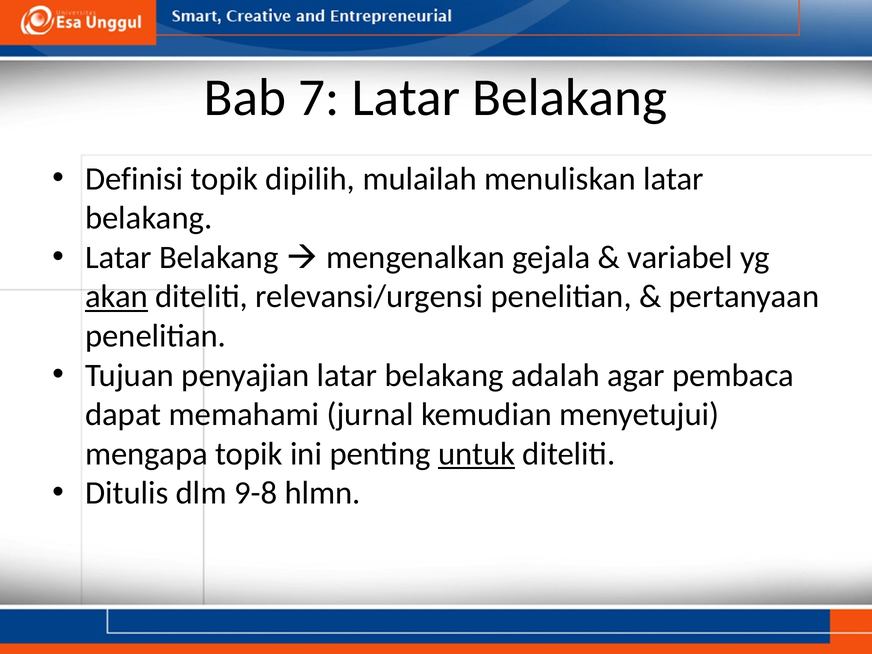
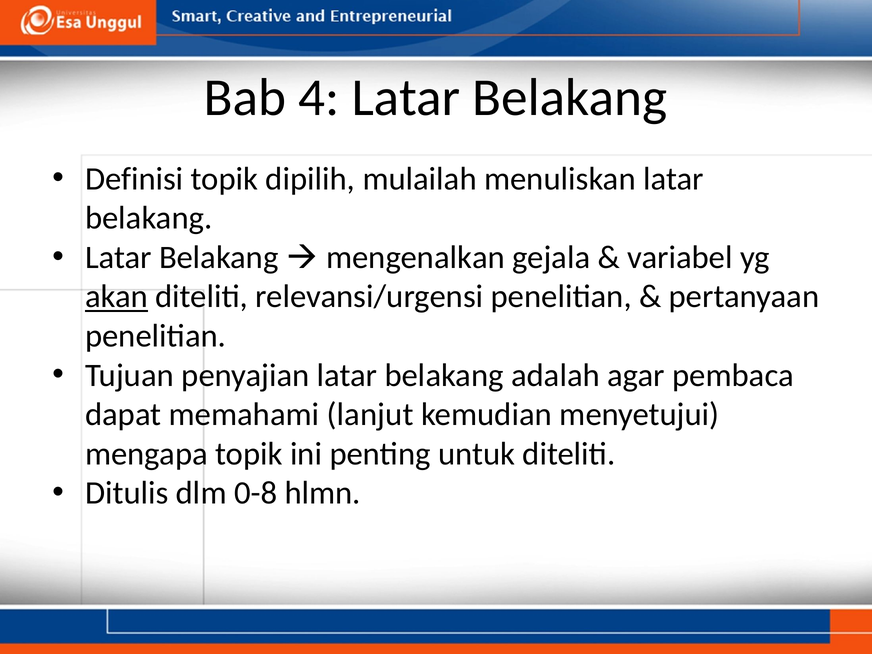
7: 7 -> 4 (319, 98)
jurnal: jurnal -> lanjut (370, 415)
untuk underline: present -> none (477, 454)
9-8: 9-8 -> 0-8 (256, 493)
